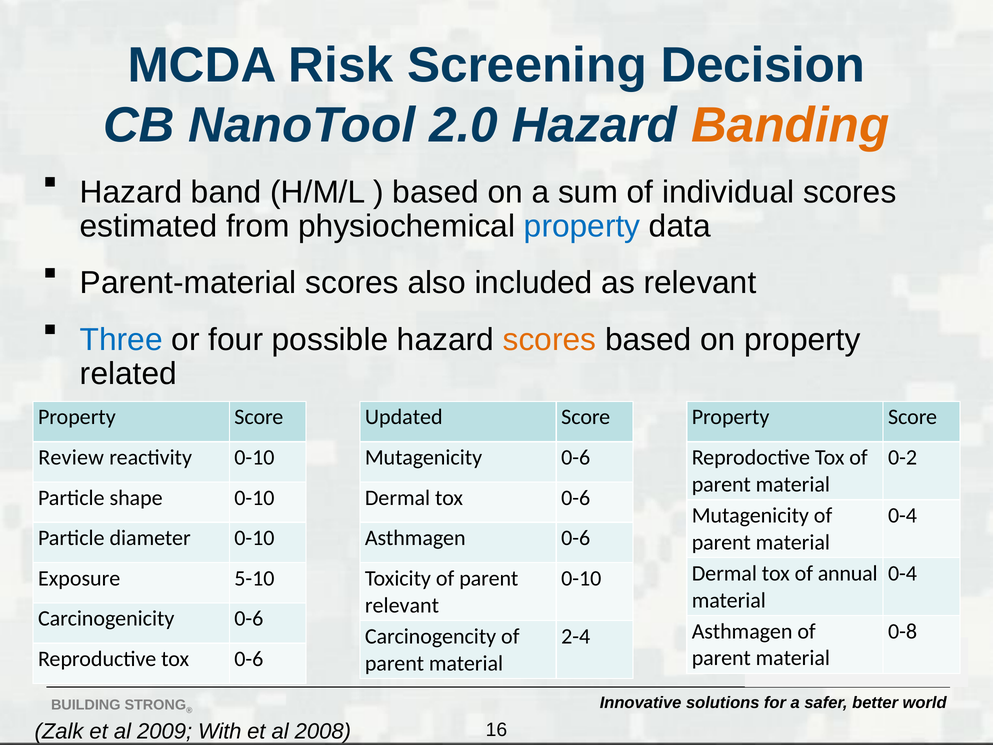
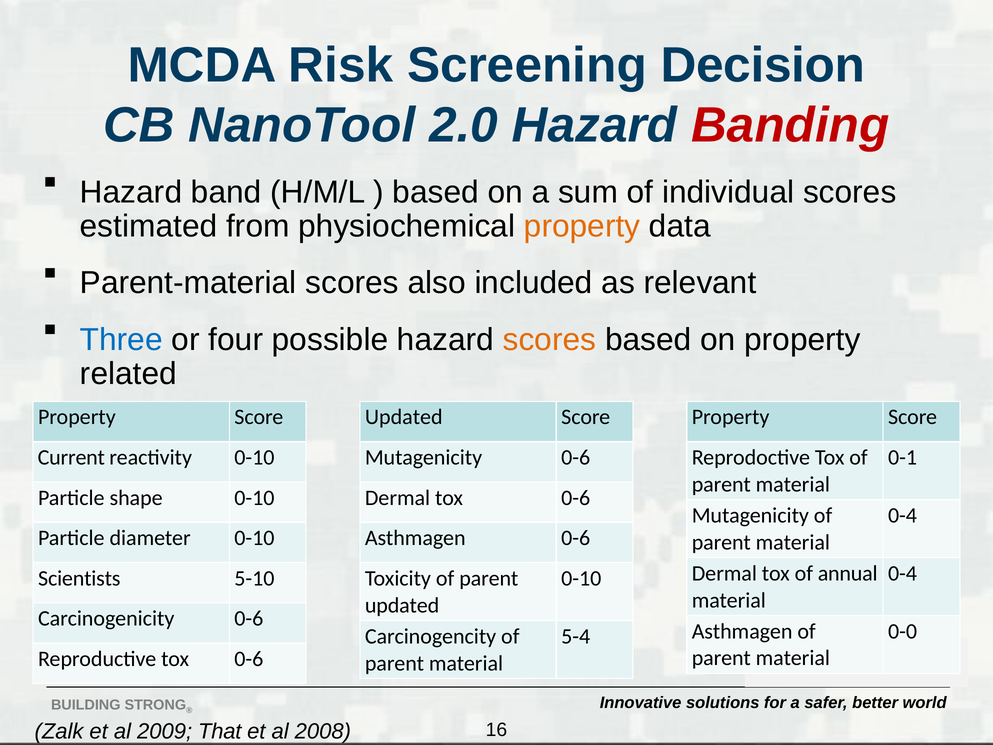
Banding colour: orange -> red (790, 125)
property colour: blue -> orange (582, 226)
Review: Review -> Current (71, 457)
0-2: 0-2 -> 0-1 (903, 457)
Exposure: Exposure -> Scientists (79, 578)
relevant: relevant -> updated (402, 605)
0-8: 0-8 -> 0-0 (903, 631)
2-4: 2-4 -> 5-4 (576, 636)
With: With -> That (220, 731)
